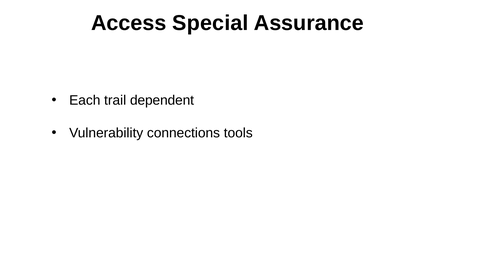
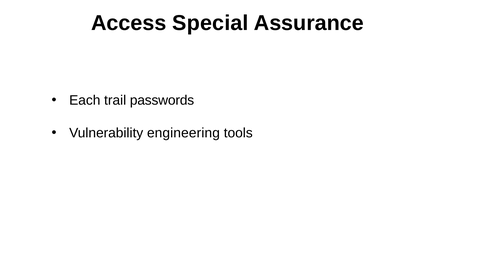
dependent: dependent -> passwords (162, 100)
connections: connections -> engineering (183, 133)
